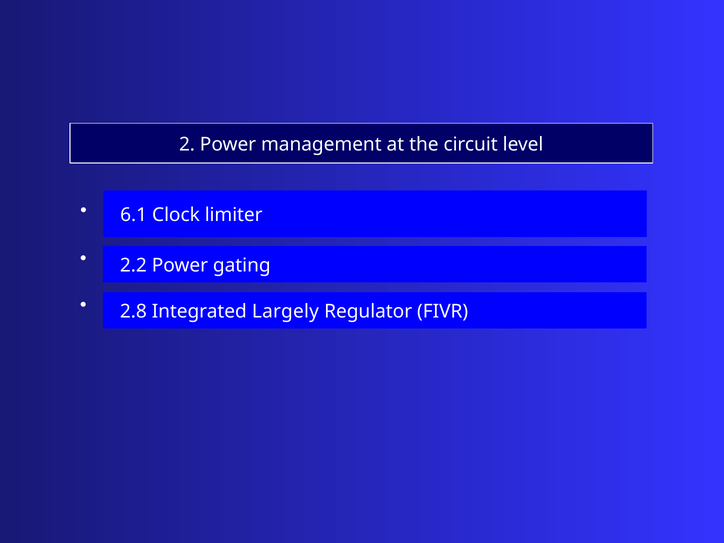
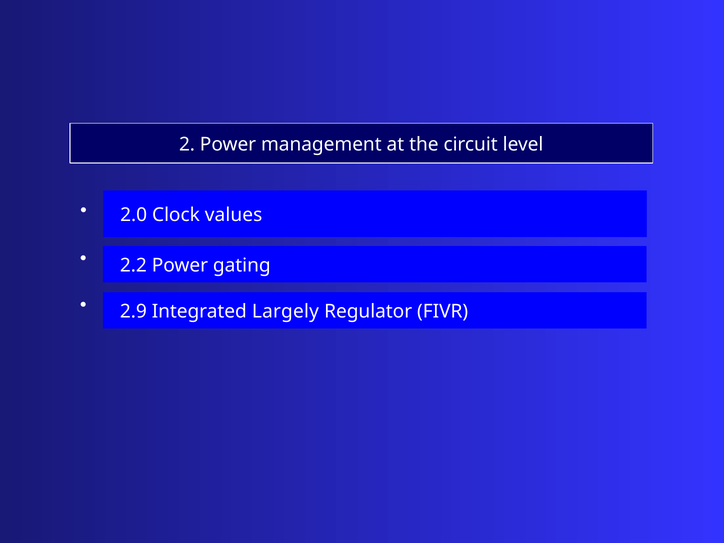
6.1: 6.1 -> 2.0 (134, 215)
limiter: limiter -> values (234, 215)
2.8: 2.8 -> 2.9 (133, 312)
